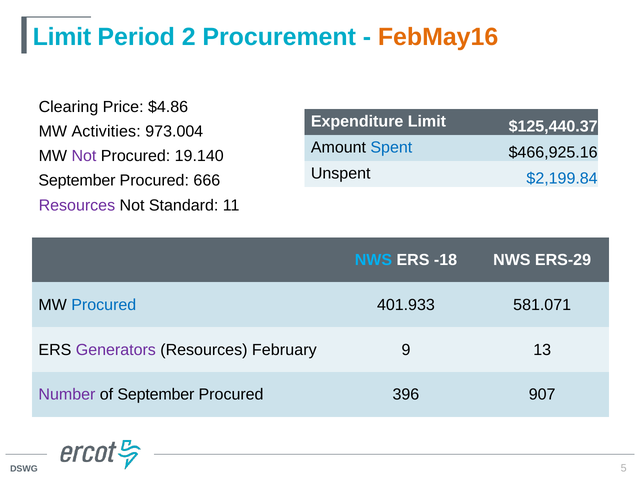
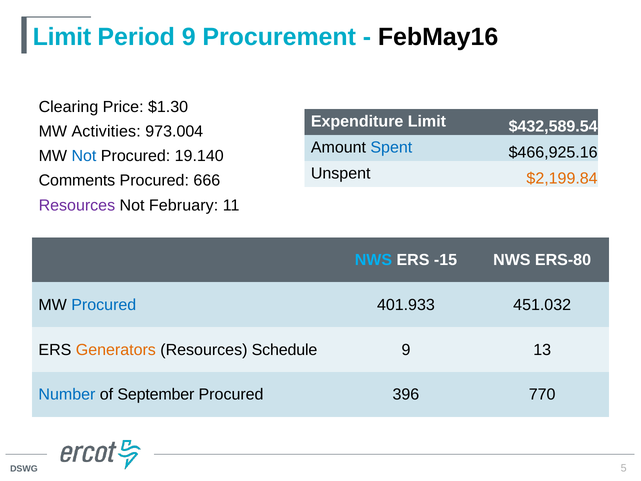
Period 2: 2 -> 9 (189, 37)
FebMay16 colour: orange -> black (438, 37)
$4.86: $4.86 -> $1.30 (168, 107)
$125,440.37: $125,440.37 -> $432,589.54 (553, 126)
Not colour: purple -> blue (84, 156)
$2,199.84 colour: blue -> orange (562, 178)
September: September -> Comments (77, 181)
Standard: Standard -> February (184, 205)
-18: -18 -> -15 (446, 260)
ERS-29: ERS-29 -> ERS-80 (563, 260)
581.071: 581.071 -> 451.032 (542, 305)
Generators colour: purple -> orange (116, 350)
February: February -> Schedule (284, 350)
Number colour: purple -> blue (67, 394)
907: 907 -> 770 (542, 394)
